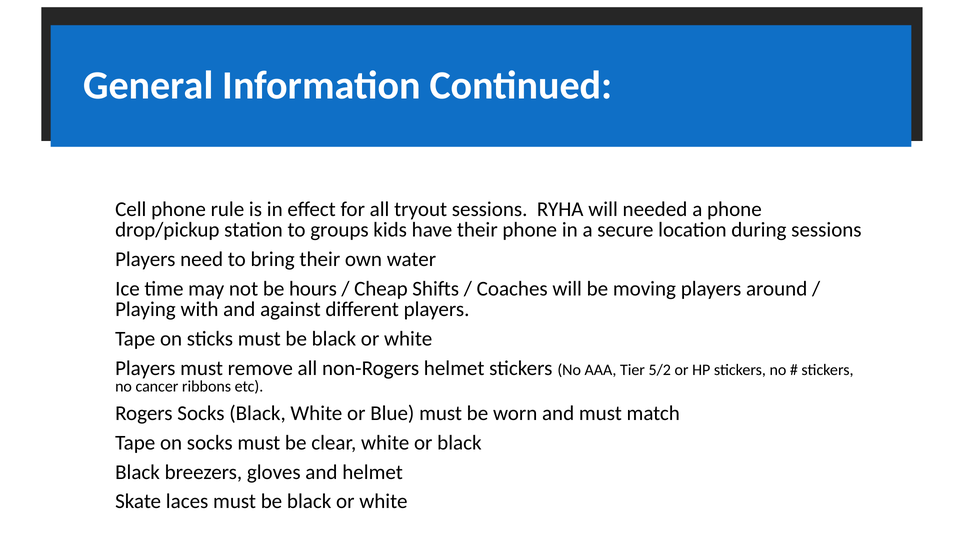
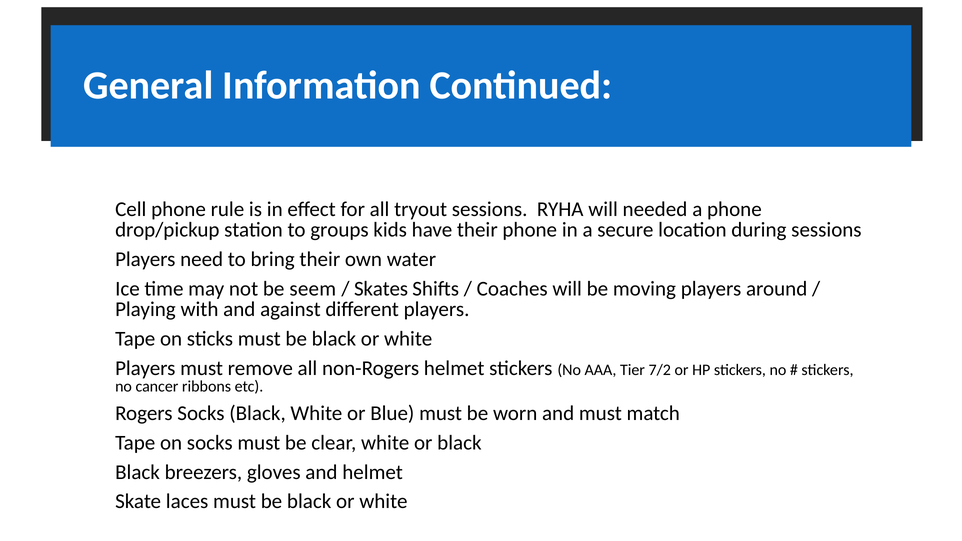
hours: hours -> seem (313, 289)
Cheap: Cheap -> Skates (381, 289)
5/2: 5/2 -> 7/2 (660, 370)
